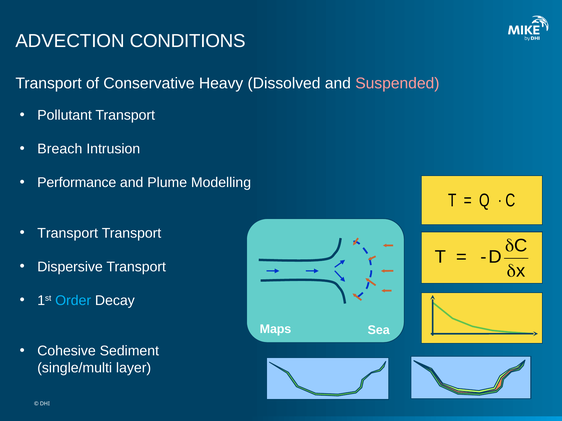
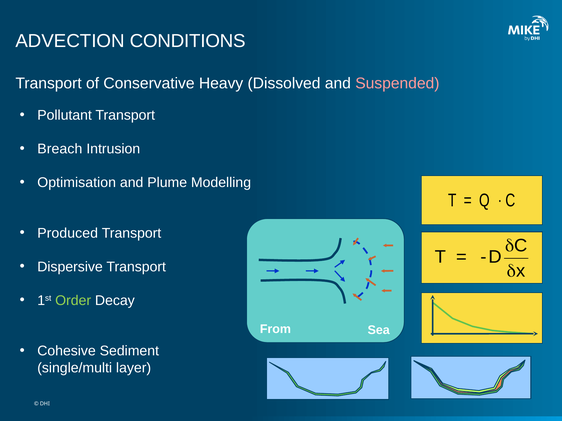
Performance: Performance -> Optimisation (77, 183)
Transport: Transport -> Produced (68, 233)
Order colour: light blue -> light green (73, 301)
Maps: Maps -> From (275, 330)
